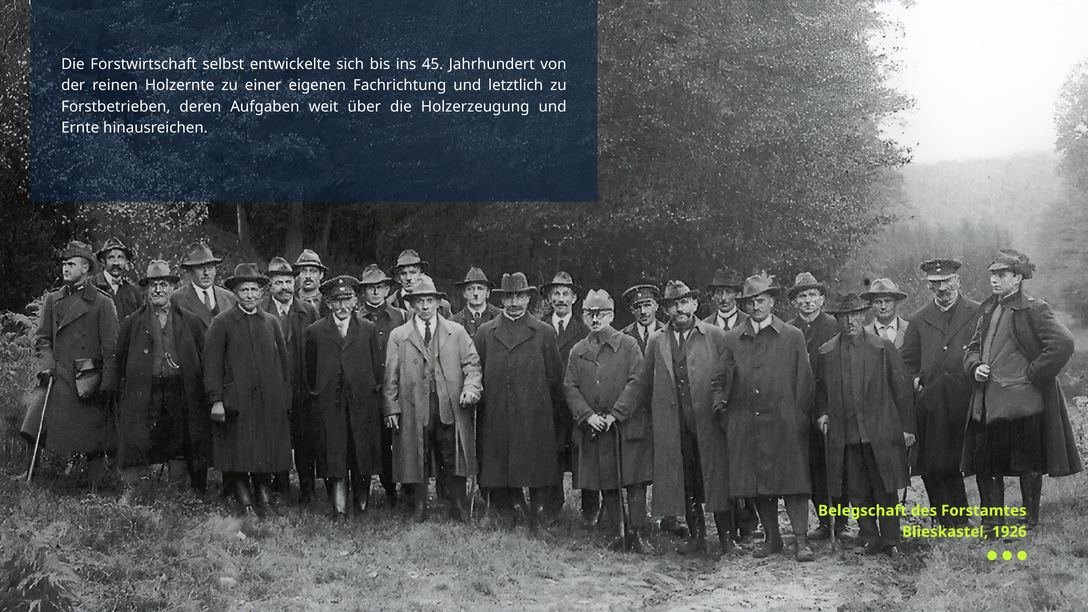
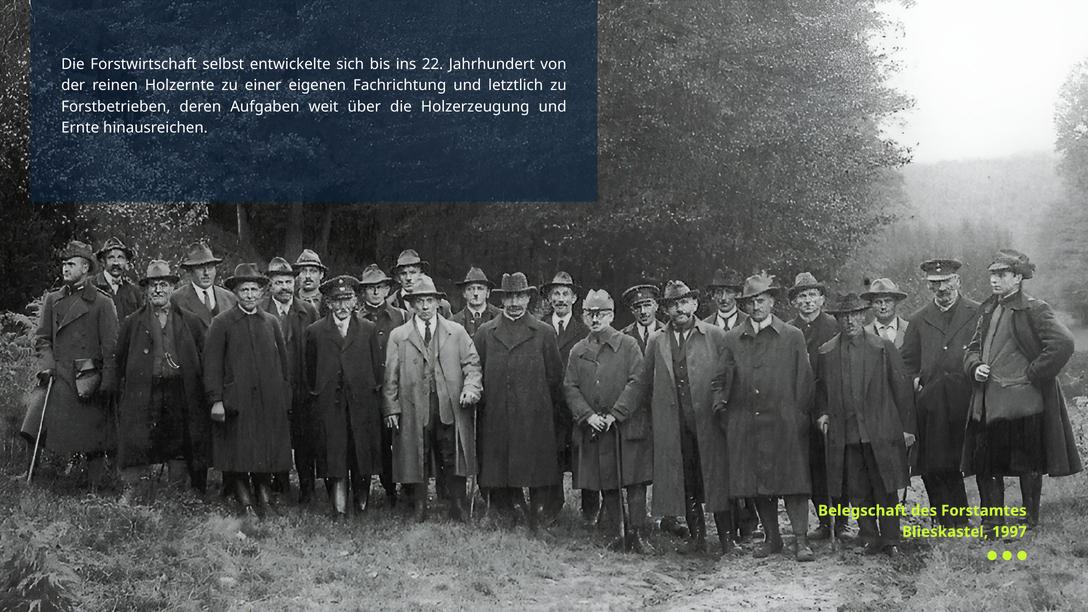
45: 45 -> 22 (433, 64)
1926: 1926 -> 1997 (1009, 532)
